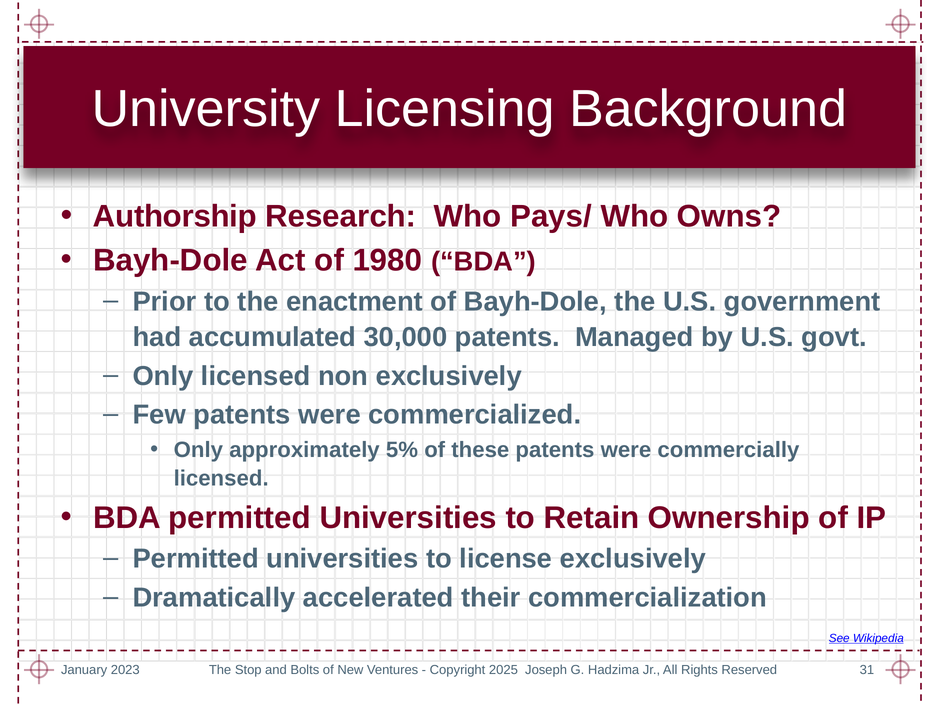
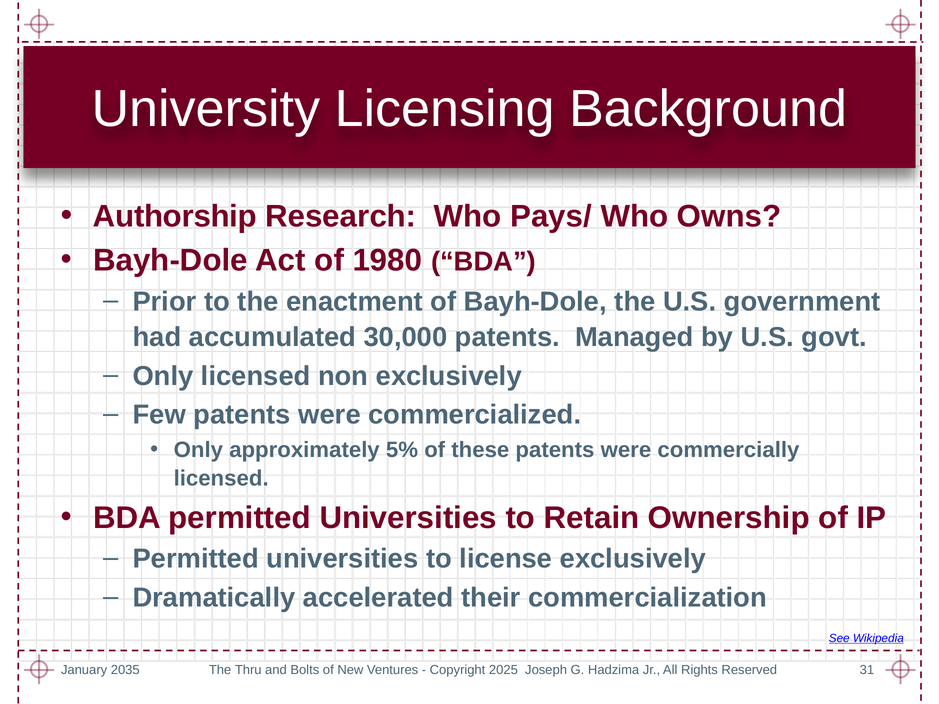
2023: 2023 -> 2035 (125, 670)
Stop: Stop -> Thru (248, 670)
